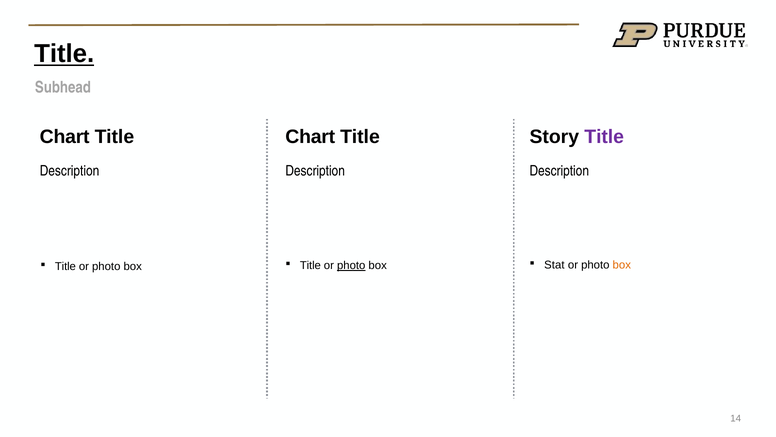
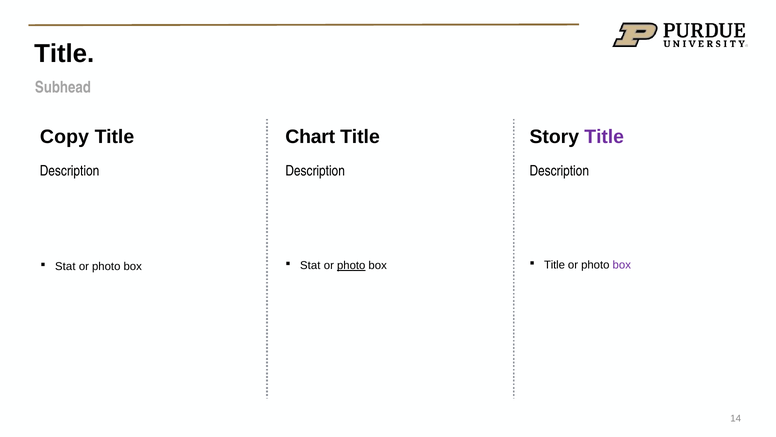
Title underline: present -> none (64, 54)
Chart: Chart -> Copy (64, 137)
Title: Title -> Stat (65, 266)
Title: Title -> Stat (310, 265)
Stat: Stat -> Title (554, 265)
box colour: orange -> purple (622, 265)
